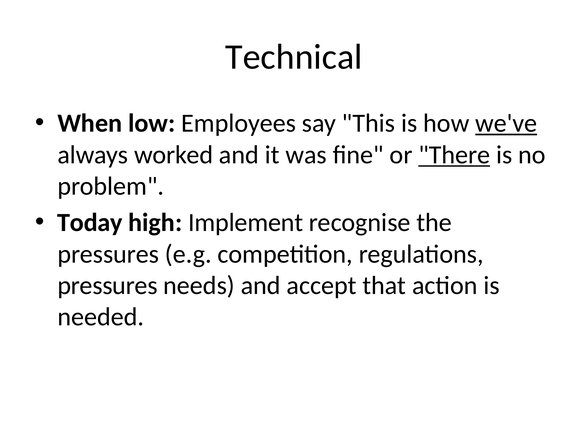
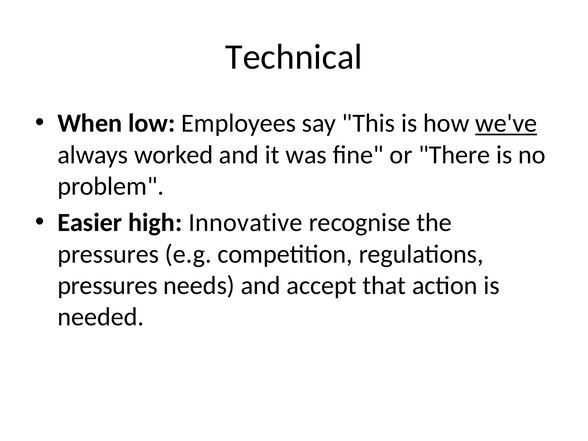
There underline: present -> none (454, 155)
Today: Today -> Easier (90, 223)
Implement: Implement -> Innovative (245, 223)
